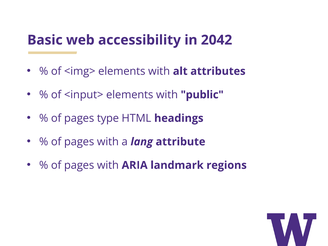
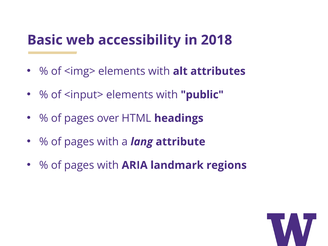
2042: 2042 -> 2018 (217, 40)
type: type -> over (108, 118)
